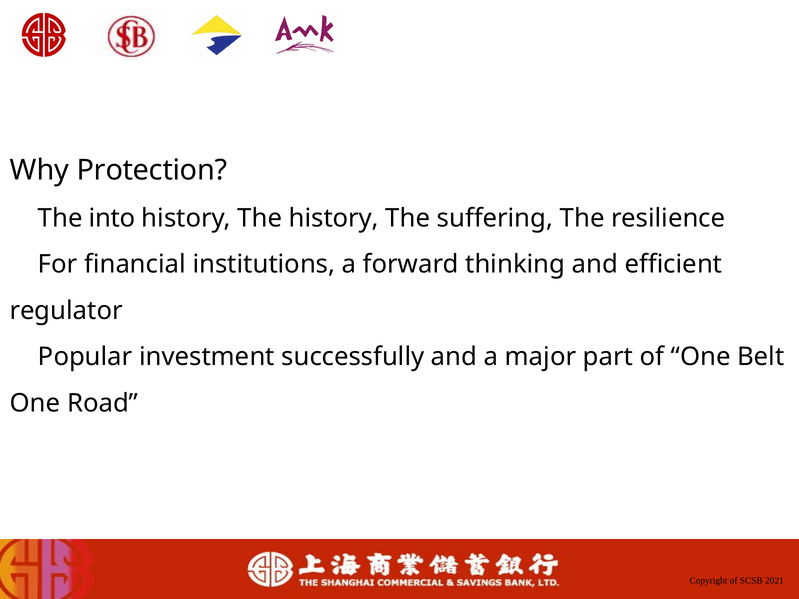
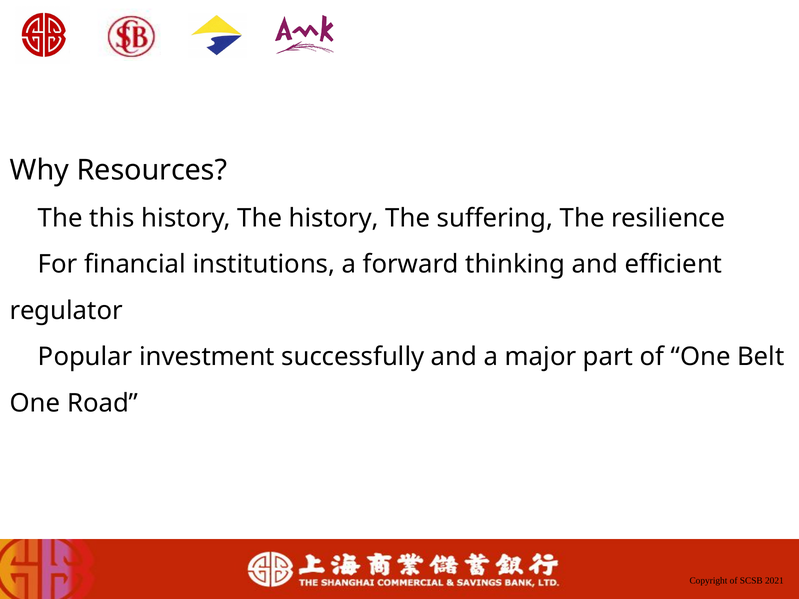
Protection: Protection -> Resources (152, 170)
into: into -> this (112, 218)
